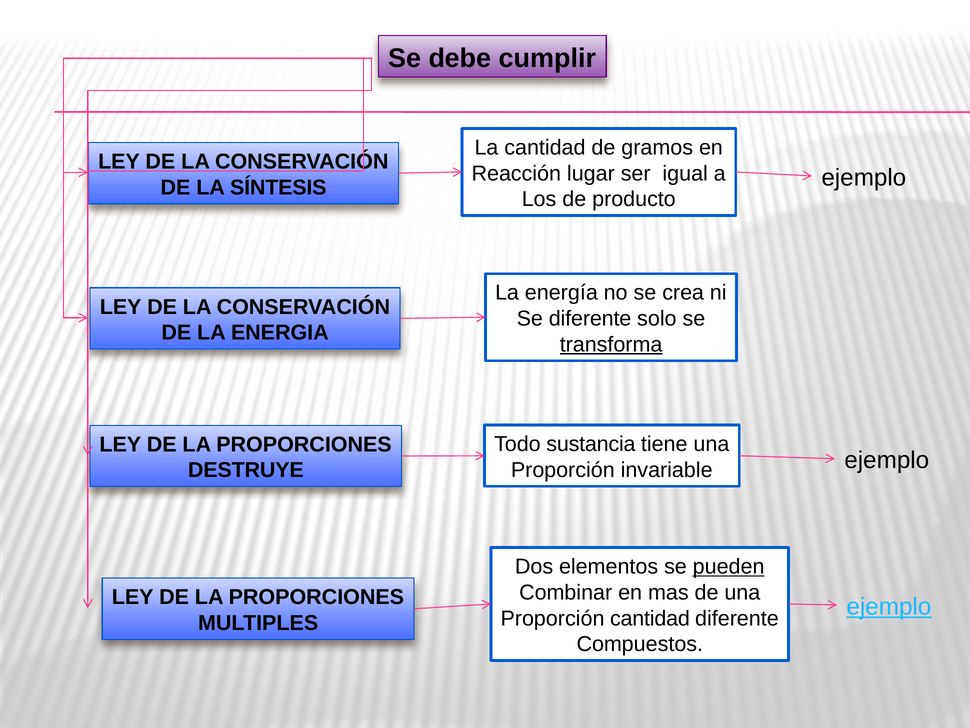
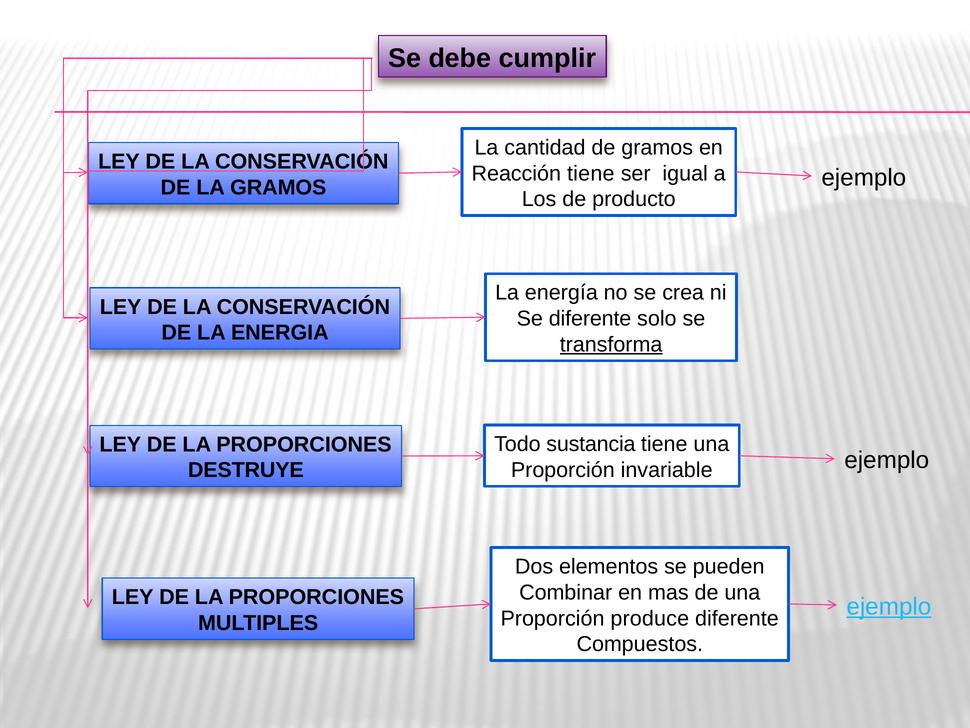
Reacción lugar: lugar -> tiene (591, 173)
LA SÍNTESIS: SÍNTESIS -> GRAMOS (278, 187)
pueden underline: present -> none (729, 566)
Proporción cantidad: cantidad -> produce (650, 618)
